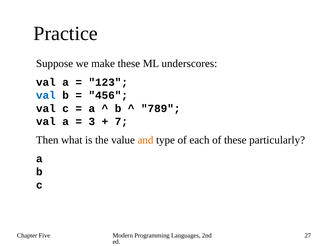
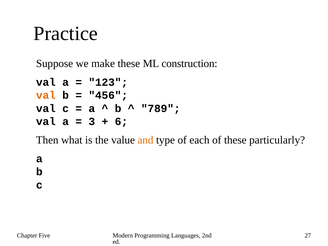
underscores: underscores -> construction (189, 64)
val colour: blue -> orange (46, 95)
7: 7 -> 6 (121, 122)
